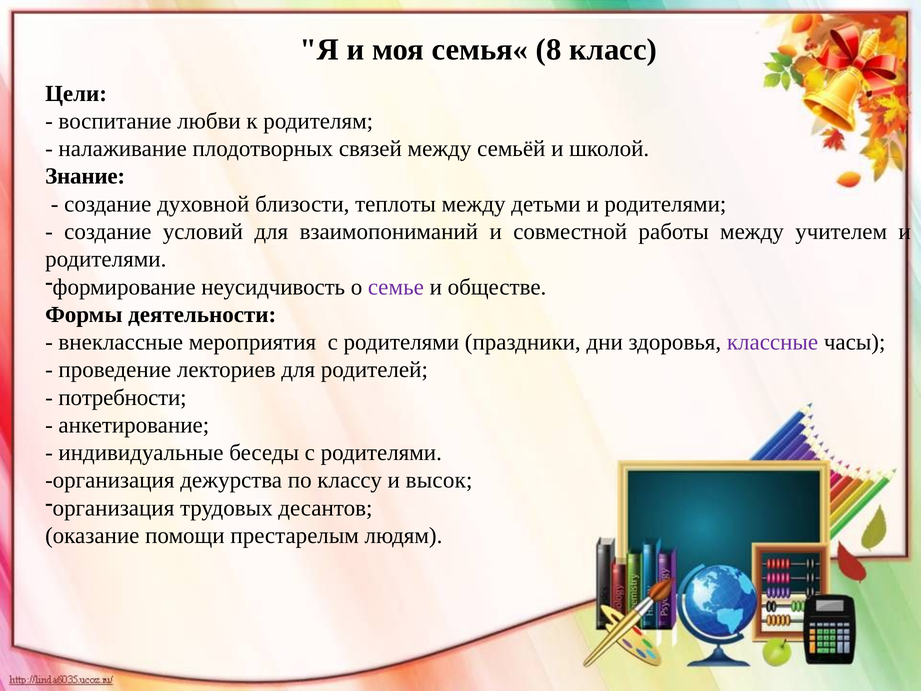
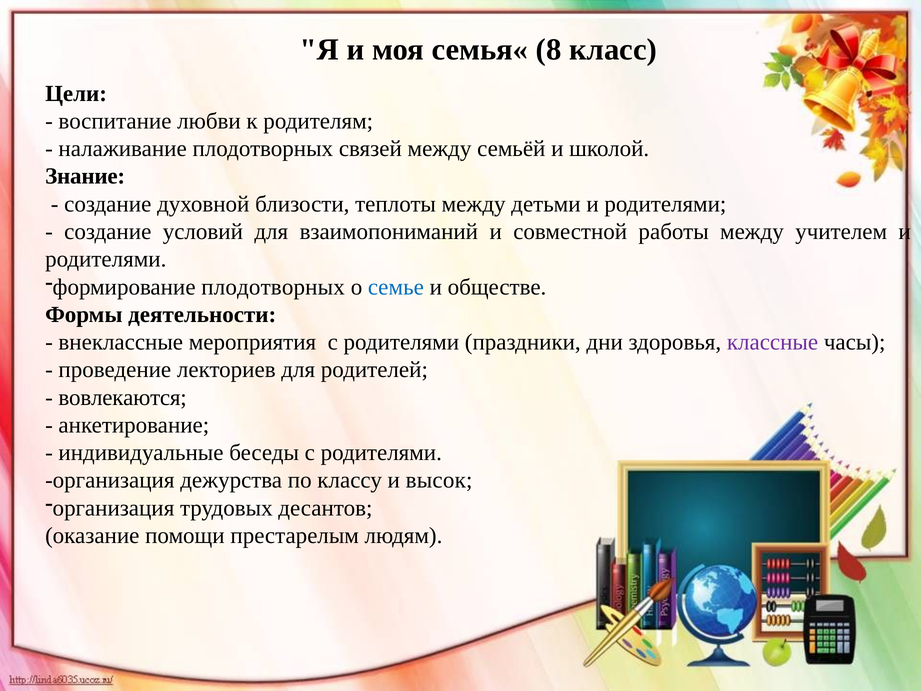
формирование неусидчивость: неусидчивость -> плодотворных (273, 287)
семье colour: purple -> blue (396, 287)
потребности: потребности -> вовлекаются (123, 397)
